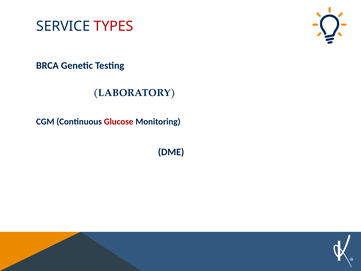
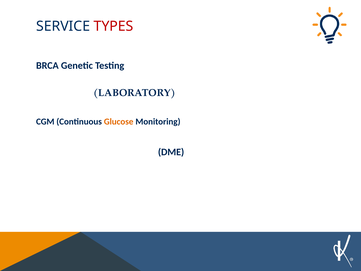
Glucose colour: red -> orange (119, 122)
